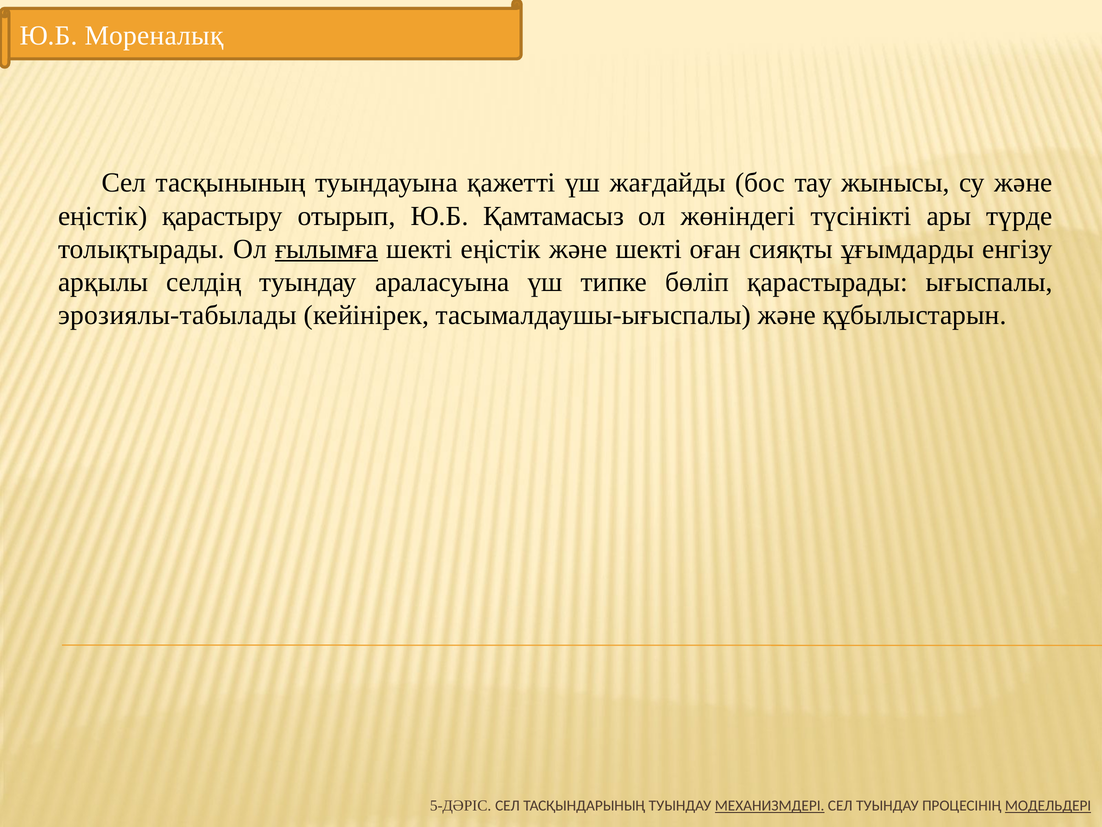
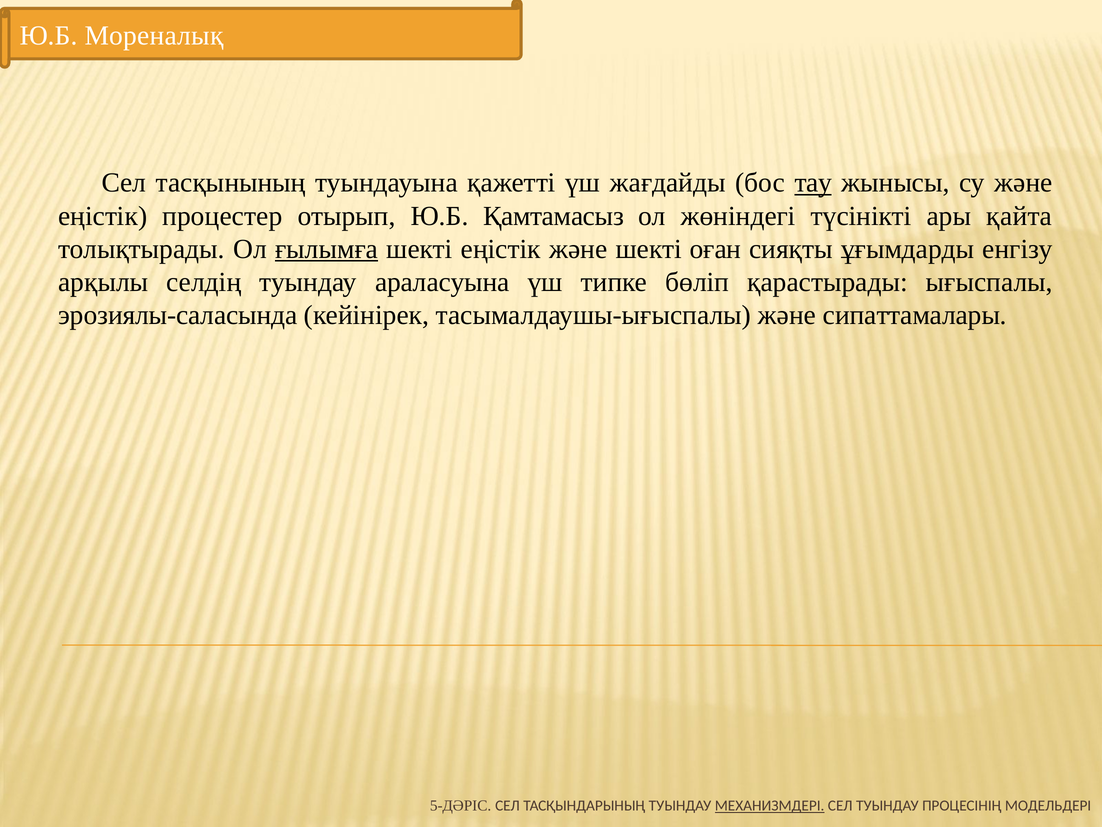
тау underline: none -> present (813, 183)
қарастыру: қарастыру -> процестер (222, 216)
түрде: түрде -> қайта (1019, 216)
эрозиялы-табылады: эрозиялы-табылады -> эрозиялы-саласында (178, 315)
құбылыстарын: құбылыстарын -> сипаттамалары (915, 315)
МОДЕЛЬДЕРІ underline: present -> none (1048, 805)
